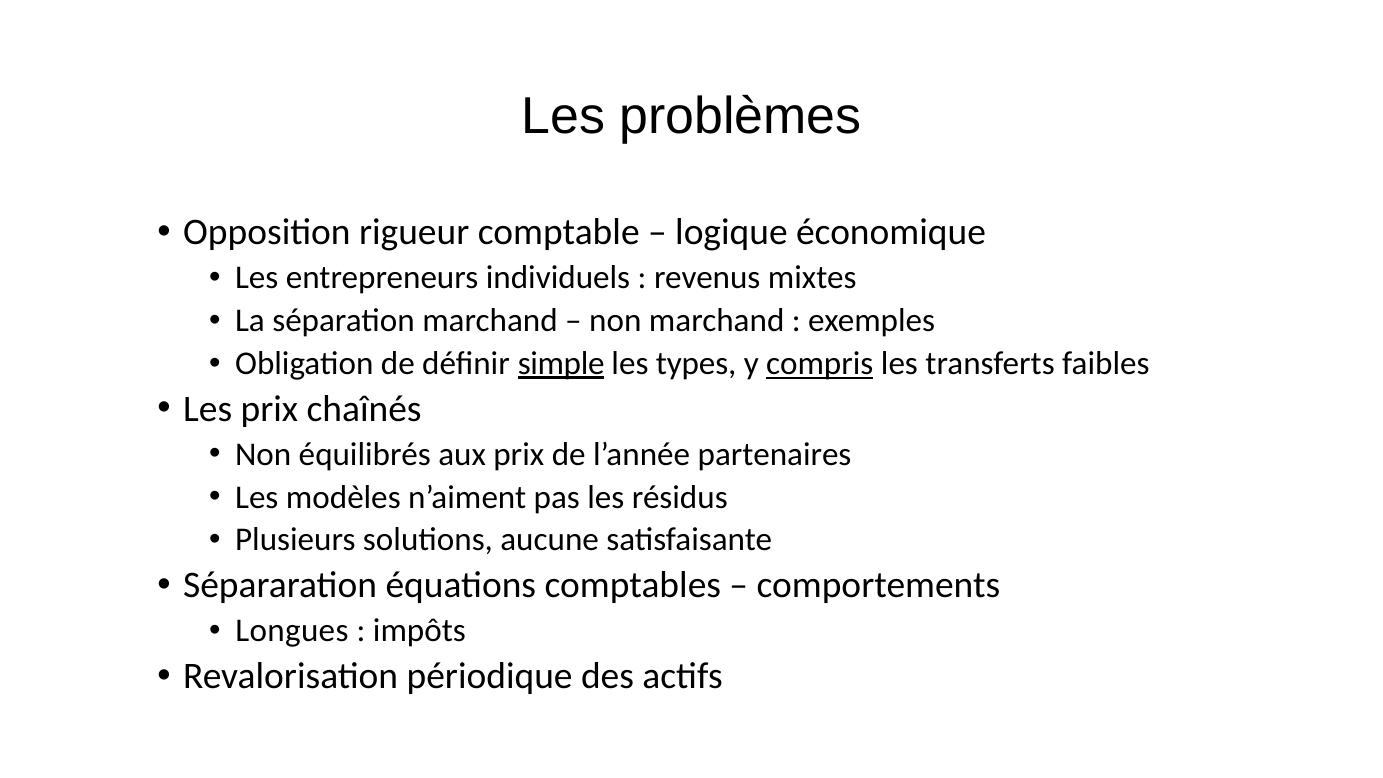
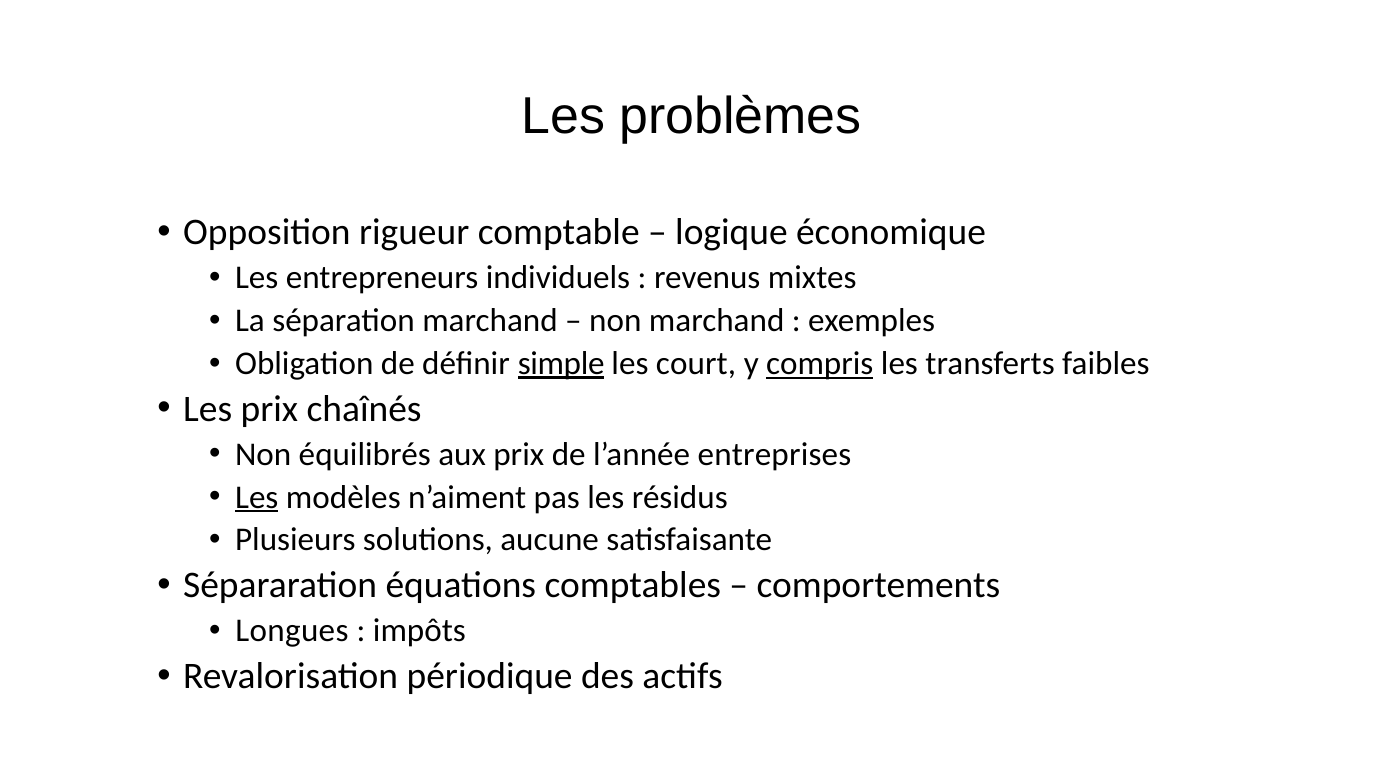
types: types -> court (696, 363)
partenaires: partenaires -> entreprises (774, 454)
Les underline: none -> present (257, 497)
